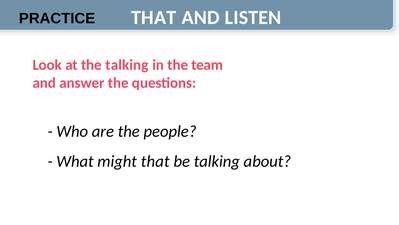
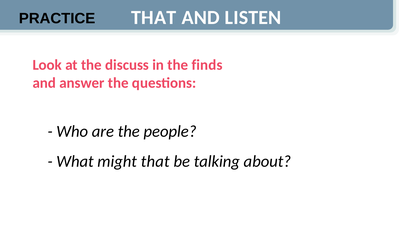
the talking: talking -> discuss (127, 65)
team: team -> finds (207, 65)
